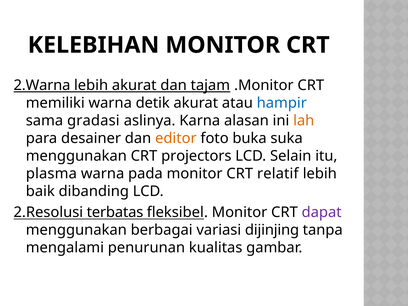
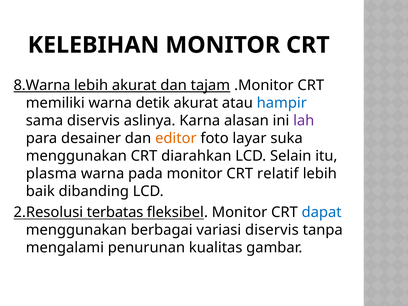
2.Warna: 2.Warna -> 8.Warna (42, 85)
sama gradasi: gradasi -> diservis (93, 121)
lah colour: orange -> purple (304, 121)
buka: buka -> layar (250, 138)
projectors: projectors -> diarahkan (196, 156)
dapat colour: purple -> blue (322, 212)
variasi dijinjing: dijinjing -> diservis (272, 230)
